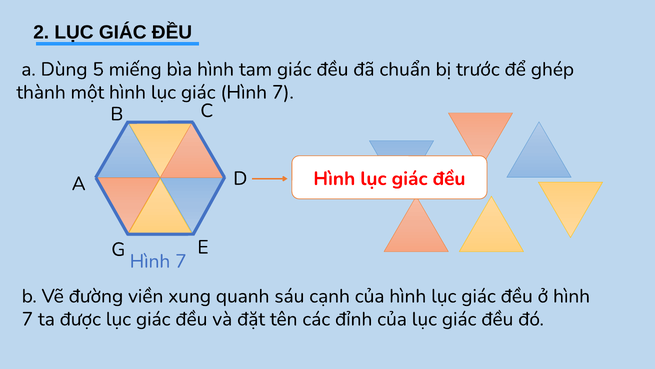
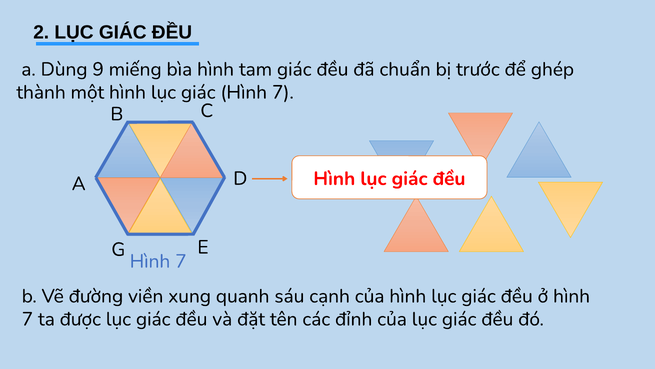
5: 5 -> 9 (98, 69)
